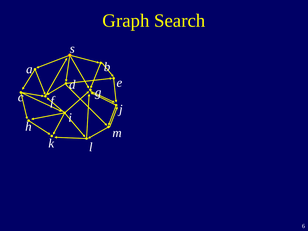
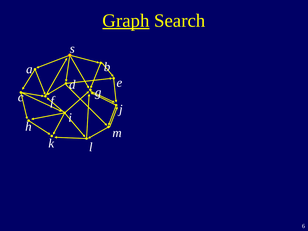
Graph underline: none -> present (126, 21)
